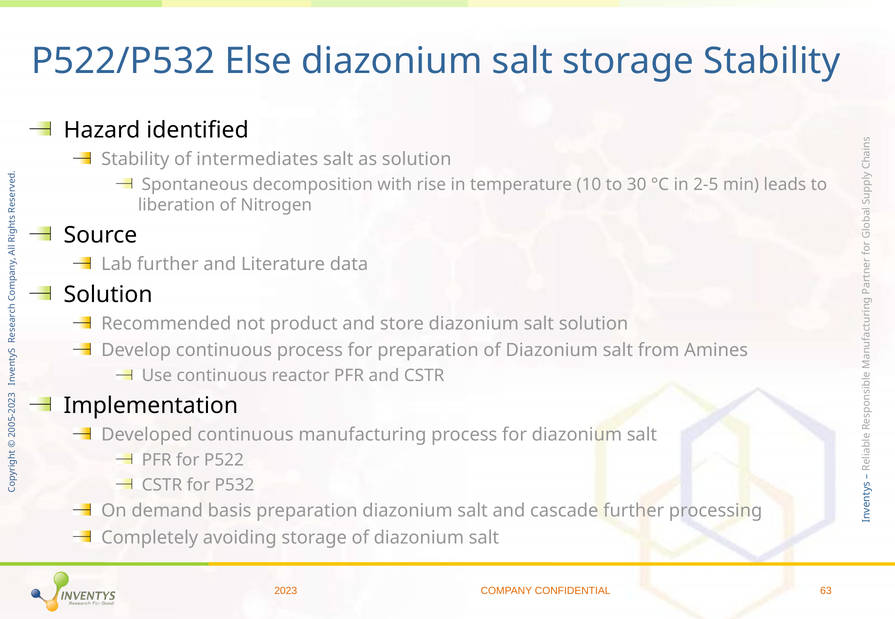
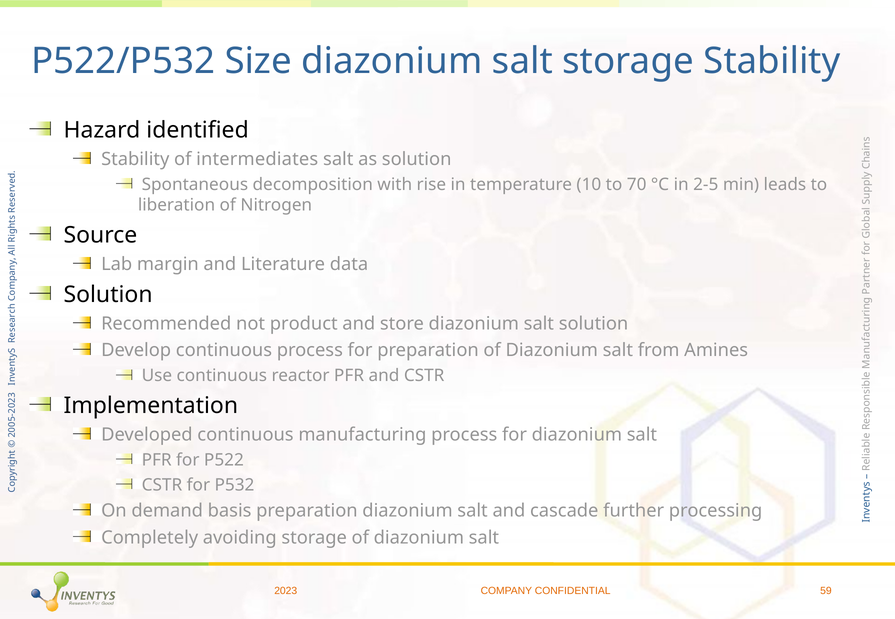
Else: Else -> Size (258, 61)
30: 30 -> 70 (637, 185)
Lab further: further -> margin (168, 265)
63: 63 -> 59 (826, 591)
